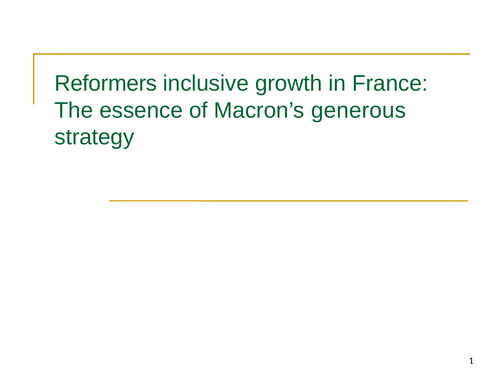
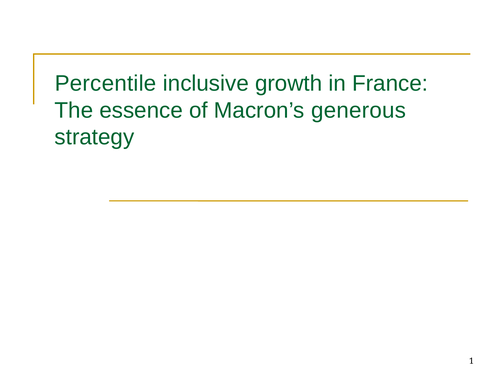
Reformers: Reformers -> Percentile (106, 83)
